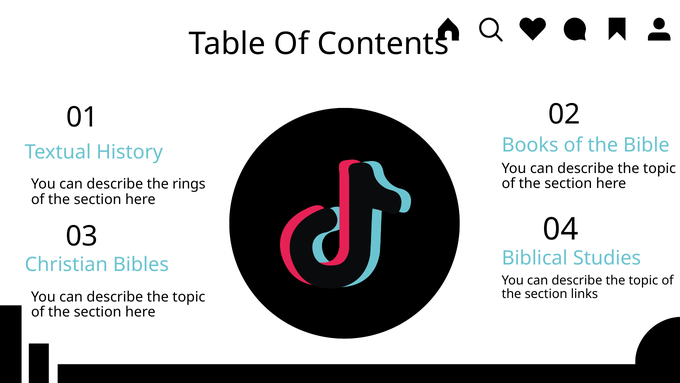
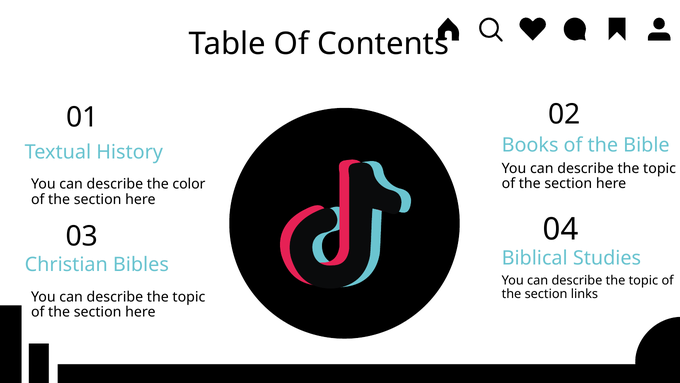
rings: rings -> color (189, 184)
